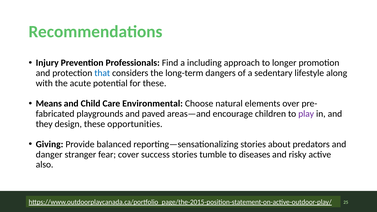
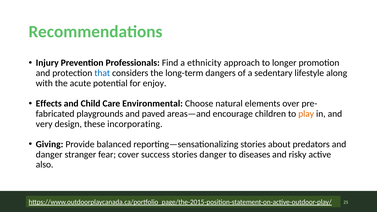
including: including -> ethnicity (204, 63)
for these: these -> enjoy (155, 83)
Means: Means -> Effects (49, 104)
play colour: purple -> orange (306, 114)
they: they -> very (44, 124)
opportunities: opportunities -> incorporating (135, 124)
stories tumble: tumble -> danger (213, 154)
